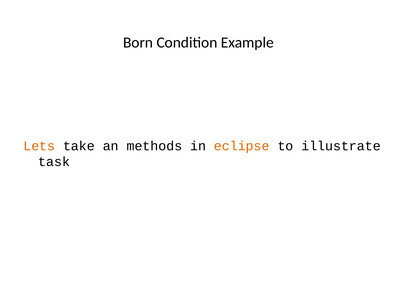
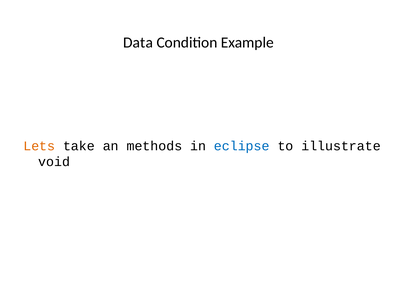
Born: Born -> Data (138, 42)
eclipse colour: orange -> blue (242, 146)
task: task -> void (54, 162)
